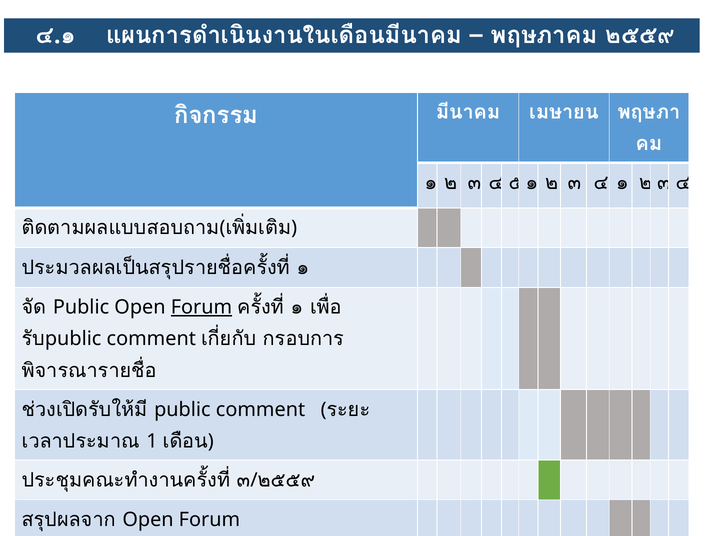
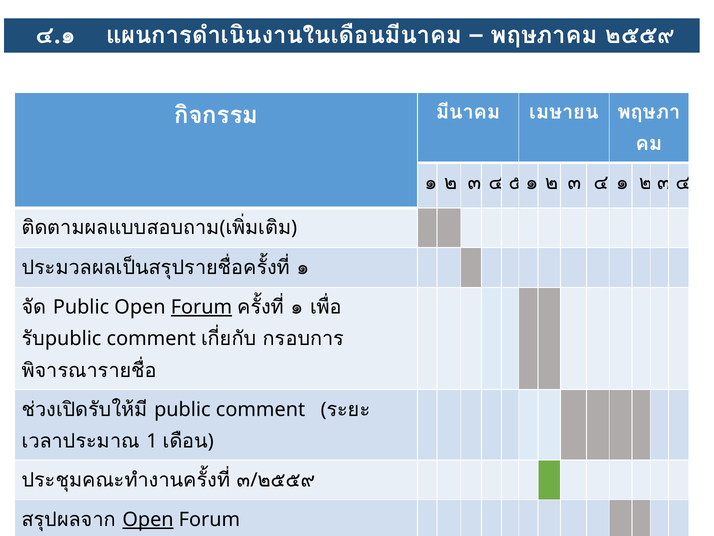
Open underline: none -> present (148, 519)
